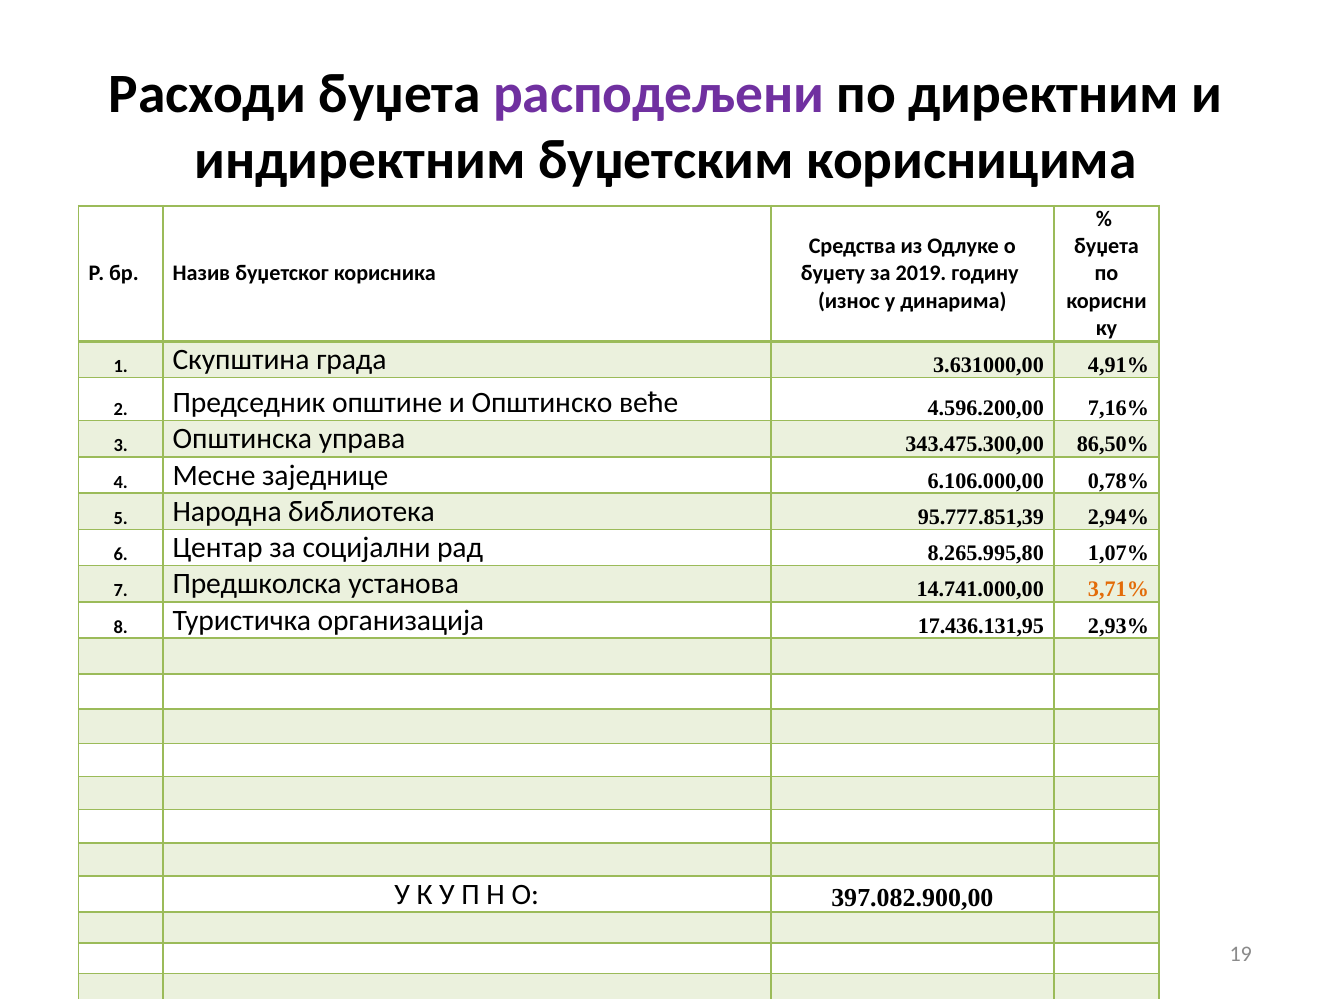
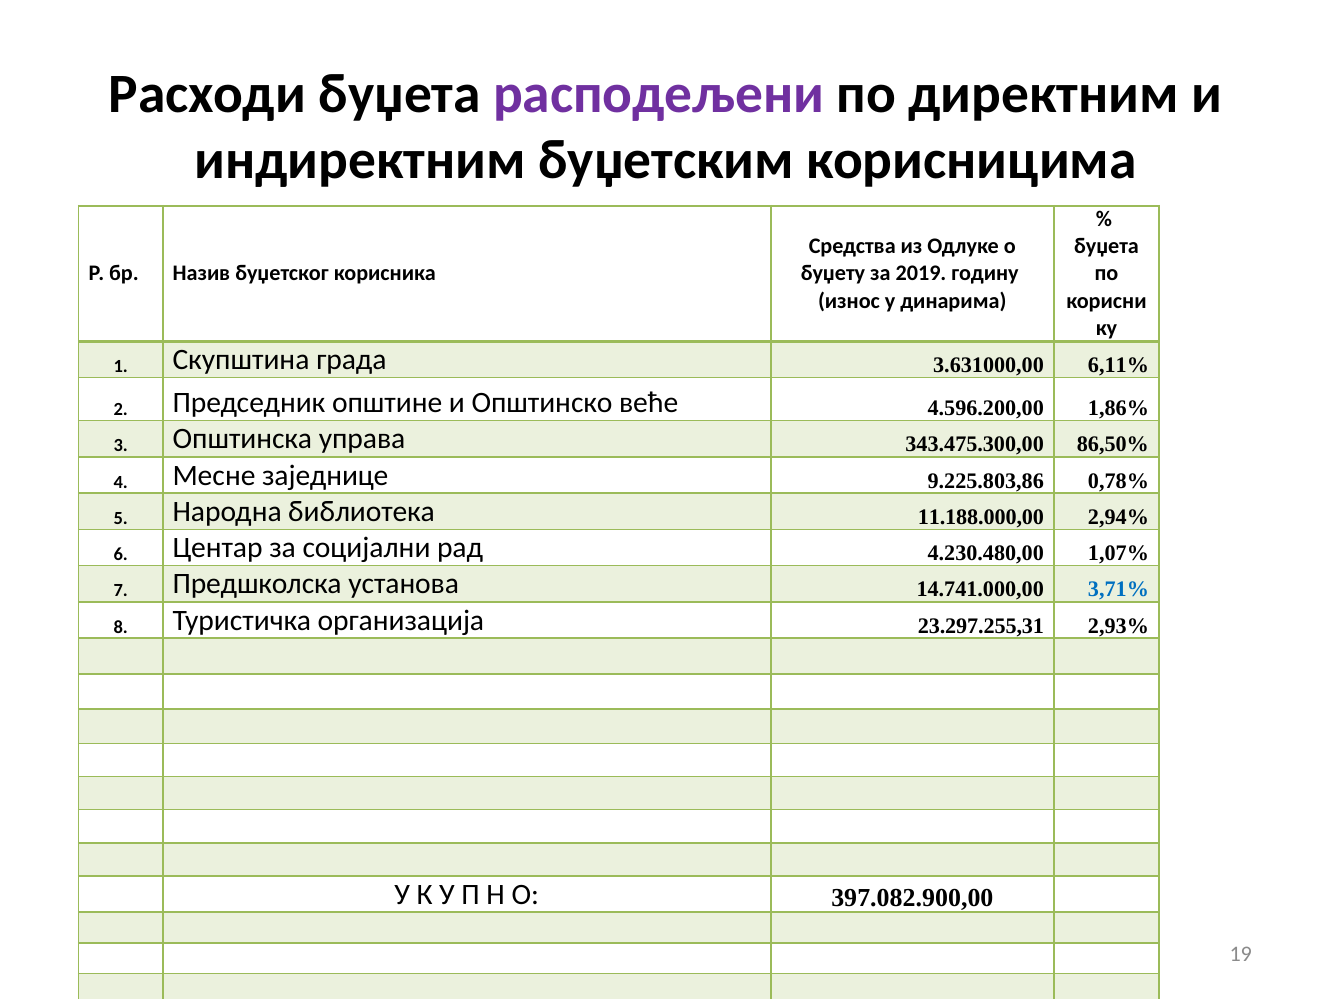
4,91%: 4,91% -> 6,11% (1118, 365)
7,16%: 7,16% -> 1,86% (1118, 408)
6.106.000,00: 6.106.000,00 -> 9.225.803,86 (986, 481)
95.777.851,39: 95.777.851,39 -> 11.188.000,00 (981, 517)
8.265.995,80: 8.265.995,80 -> 4.230.480,00 (986, 553)
3,71% colour: orange -> blue (1118, 590)
17.436.131,95: 17.436.131,95 -> 23.297.255,31 (981, 626)
